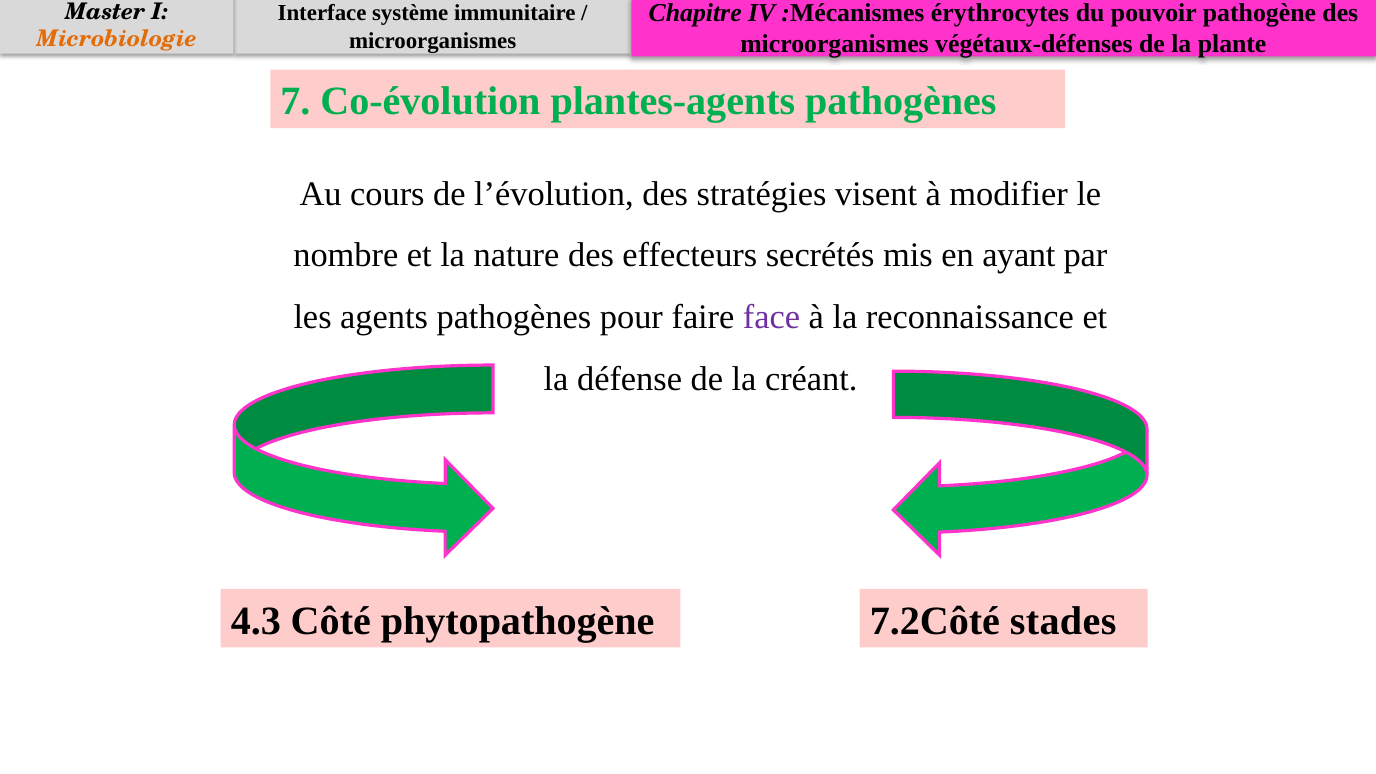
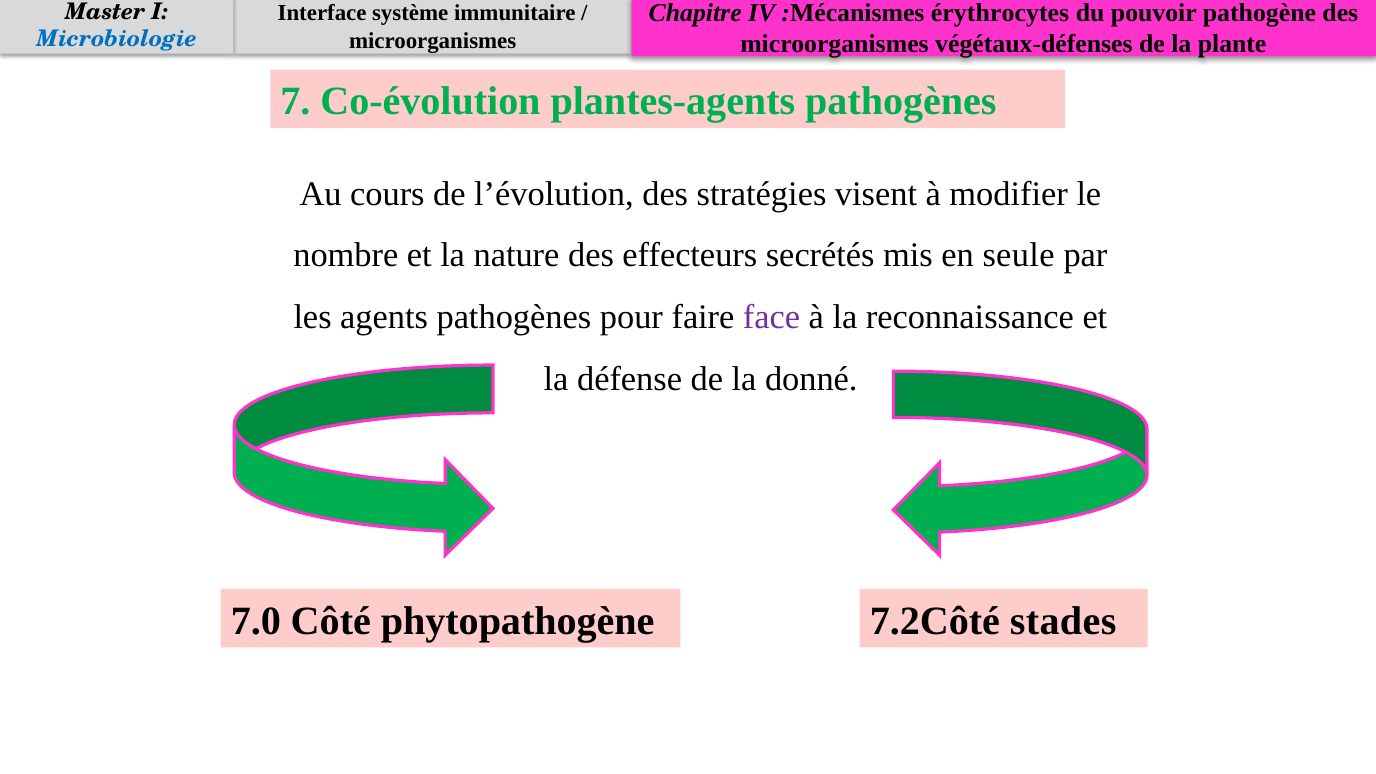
Microbiologie colour: orange -> blue (117, 39)
ayant: ayant -> seule (1019, 256)
créant: créant -> donné (811, 379)
4.3: 4.3 -> 7.0 (256, 621)
